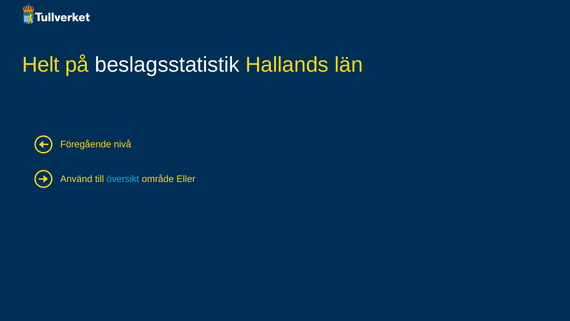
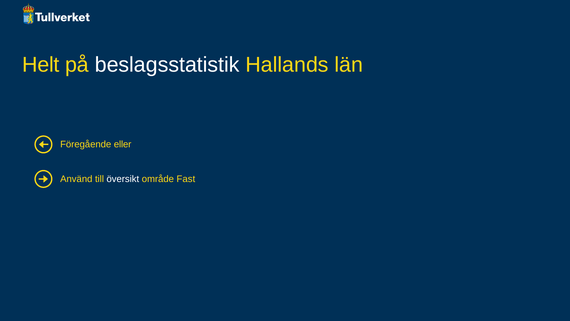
nivå: nivå -> eller (123, 144)
översikt colour: light blue -> white (123, 179)
Eller: Eller -> Fast (186, 179)
